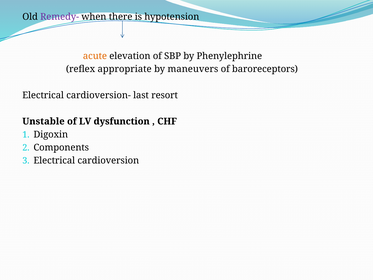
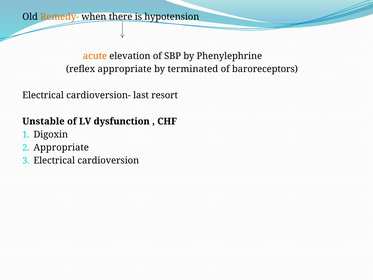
Remedy- colour: purple -> orange (60, 17)
maneuvers: maneuvers -> terminated (193, 69)
Components: Components -> Appropriate (61, 147)
